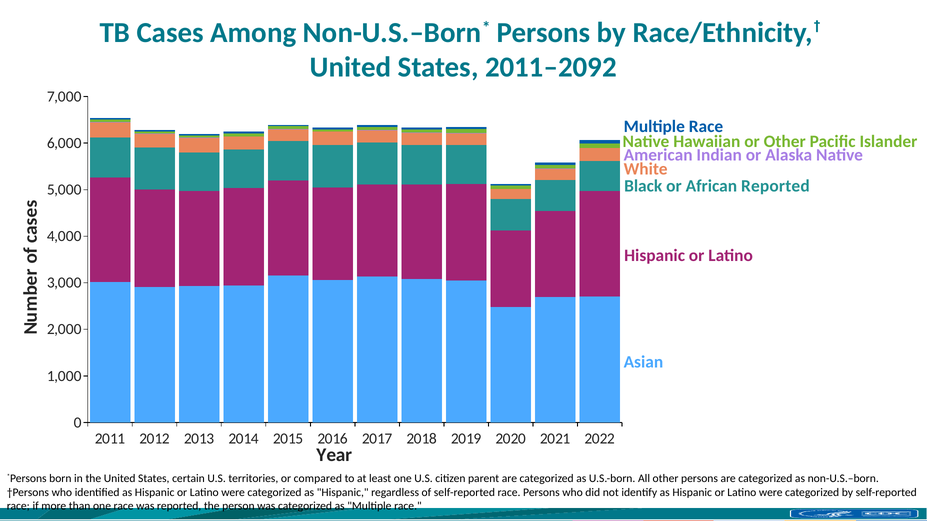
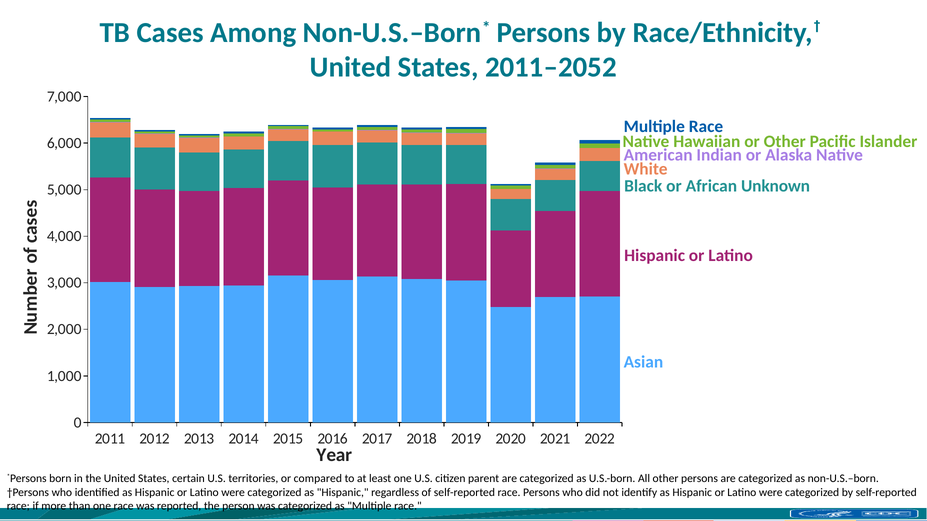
2011–2092: 2011–2092 -> 2011–2052 (551, 67)
African Reported: Reported -> Unknown (776, 186)
